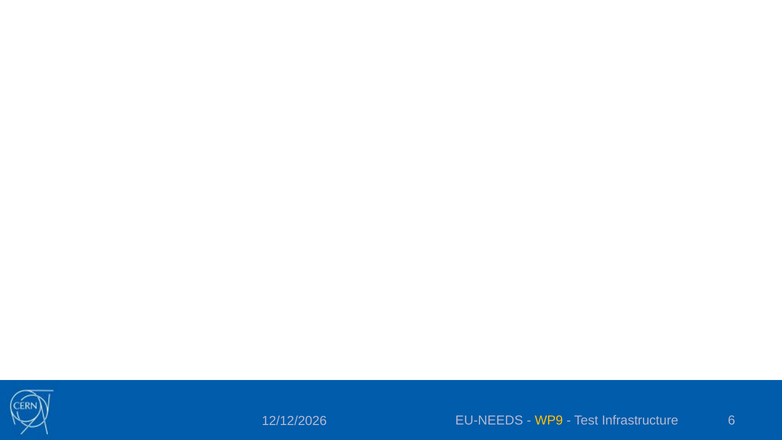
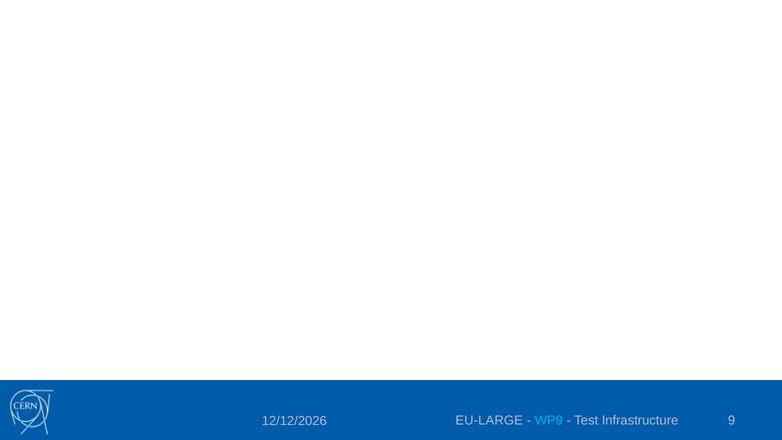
EU-NEEDS: EU-NEEDS -> EU-LARGE (489, 420)
WP9 colour: yellow -> light blue (549, 420)
6: 6 -> 9 (732, 420)
